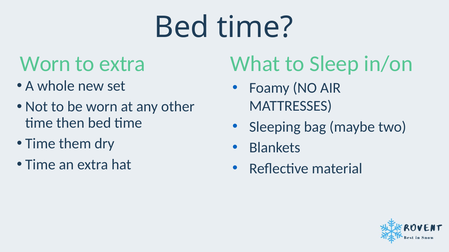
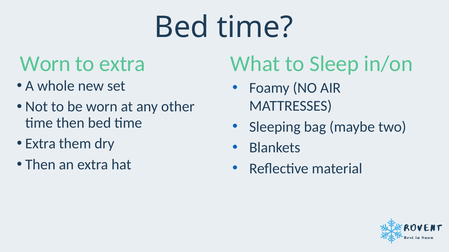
Time: Time -> Extra (40, 144)
Time: Time -> Then (40, 165)
